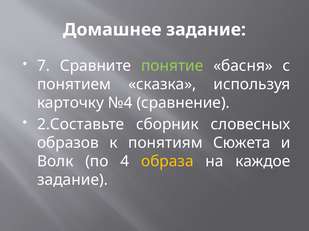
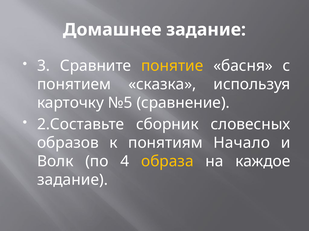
7: 7 -> 3 (44, 66)
понятие colour: light green -> yellow (172, 66)
№4: №4 -> №5 (120, 103)
Сюжета: Сюжета -> Начало (242, 143)
